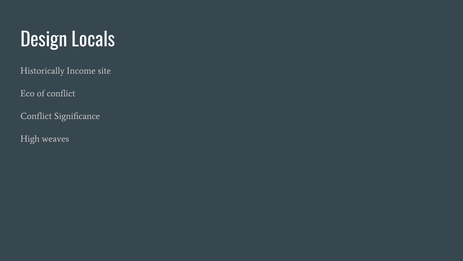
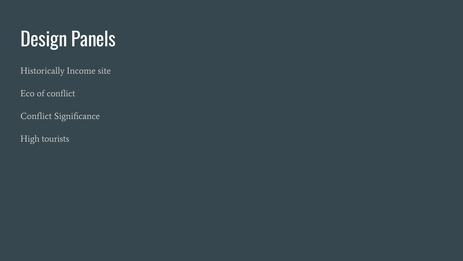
Locals: Locals -> Panels (93, 40)
weaves: weaves -> tourists (55, 139)
